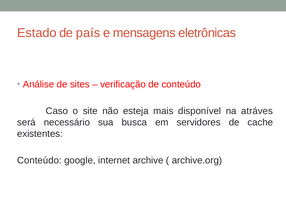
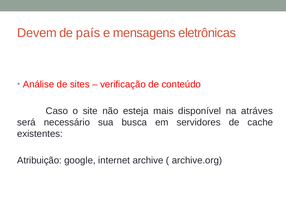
Estado: Estado -> Devem (37, 33)
Conteúdo: Conteúdo -> Atribuição (39, 161)
